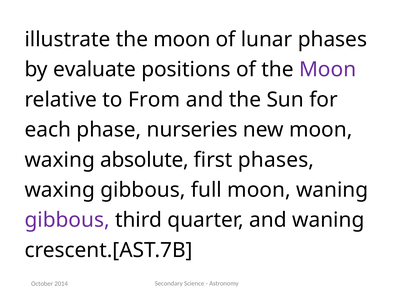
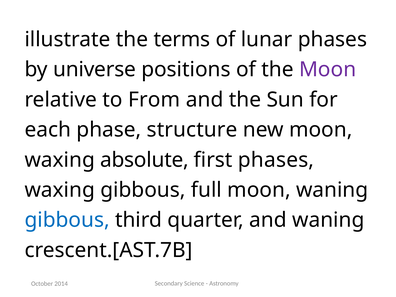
illustrate the moon: moon -> terms (182, 39)
evaluate: evaluate -> universe (95, 70)
nurseries: nurseries -> structure (192, 130)
gibbous colour: purple -> blue (67, 220)
